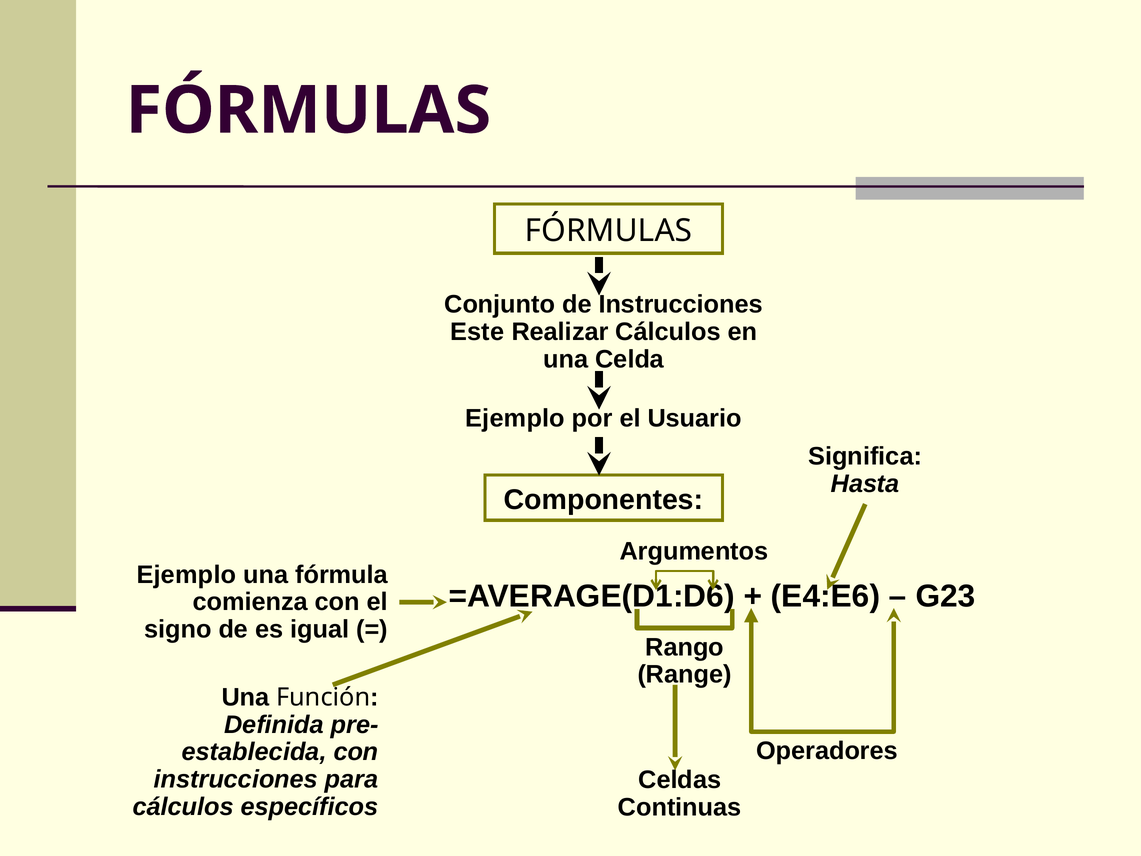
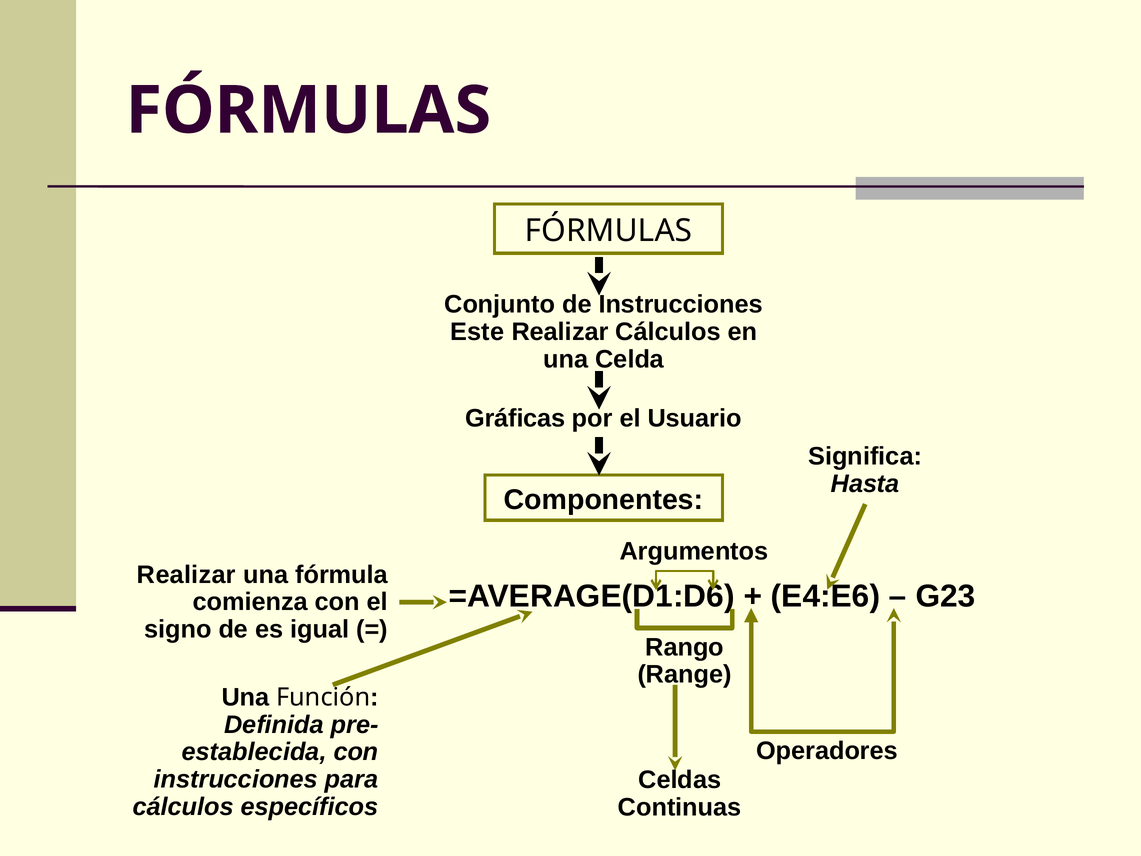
Ejemplo: Ejemplo -> Gráficas (515, 418)
Ejemplo: Ejemplo -> Realizar (186, 575)
